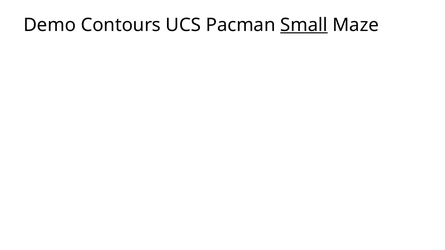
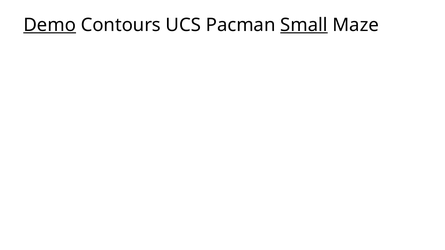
Demo underline: none -> present (50, 25)
